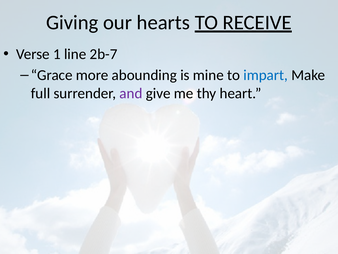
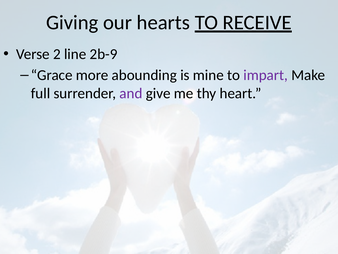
1: 1 -> 2 (57, 54)
2b-7: 2b-7 -> 2b-9 (104, 54)
impart colour: blue -> purple (266, 75)
